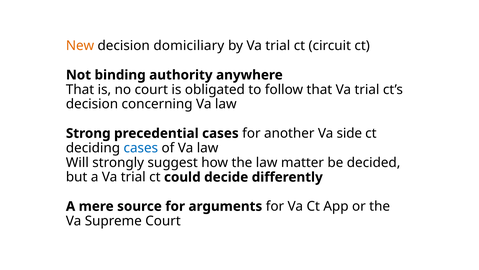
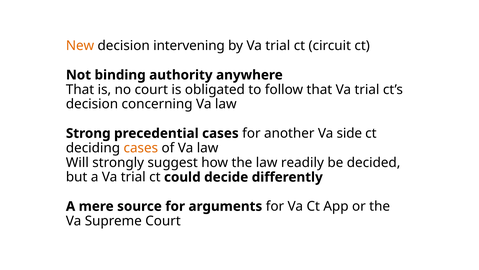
domiciliary: domiciliary -> intervening (189, 46)
cases colour: blue -> orange (141, 148)
matter: matter -> readily (302, 162)
